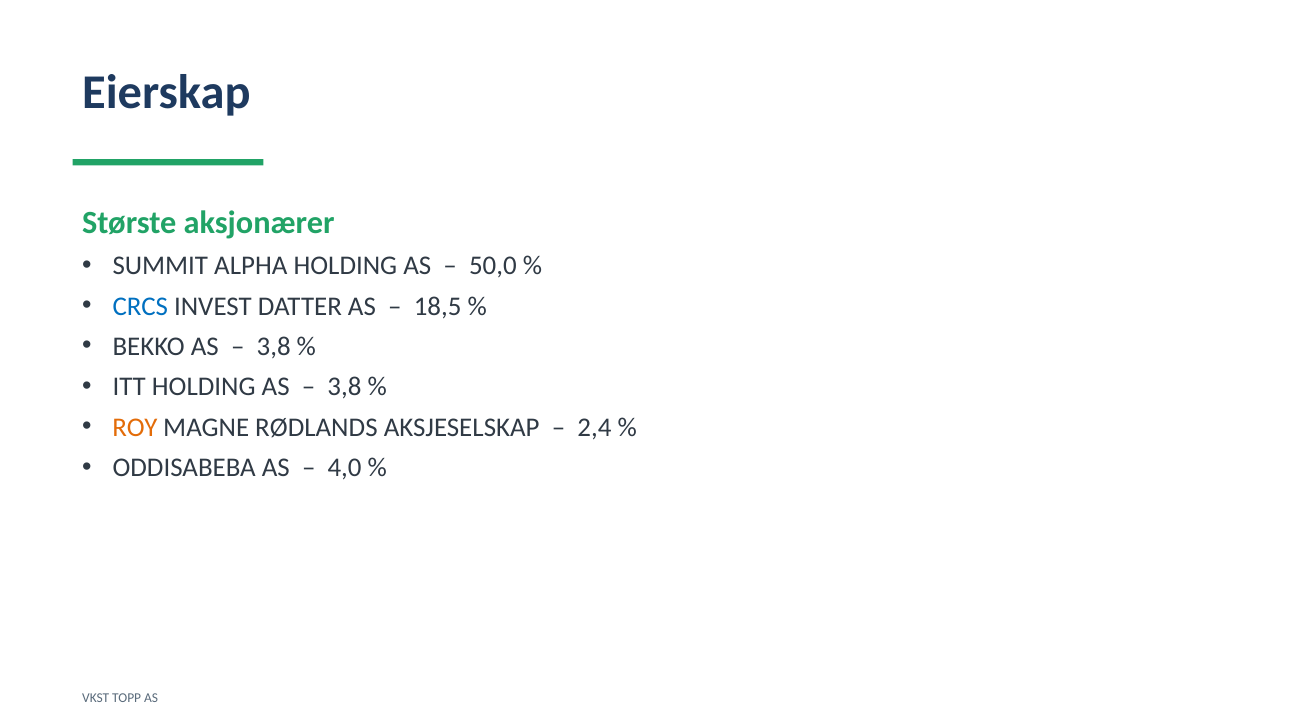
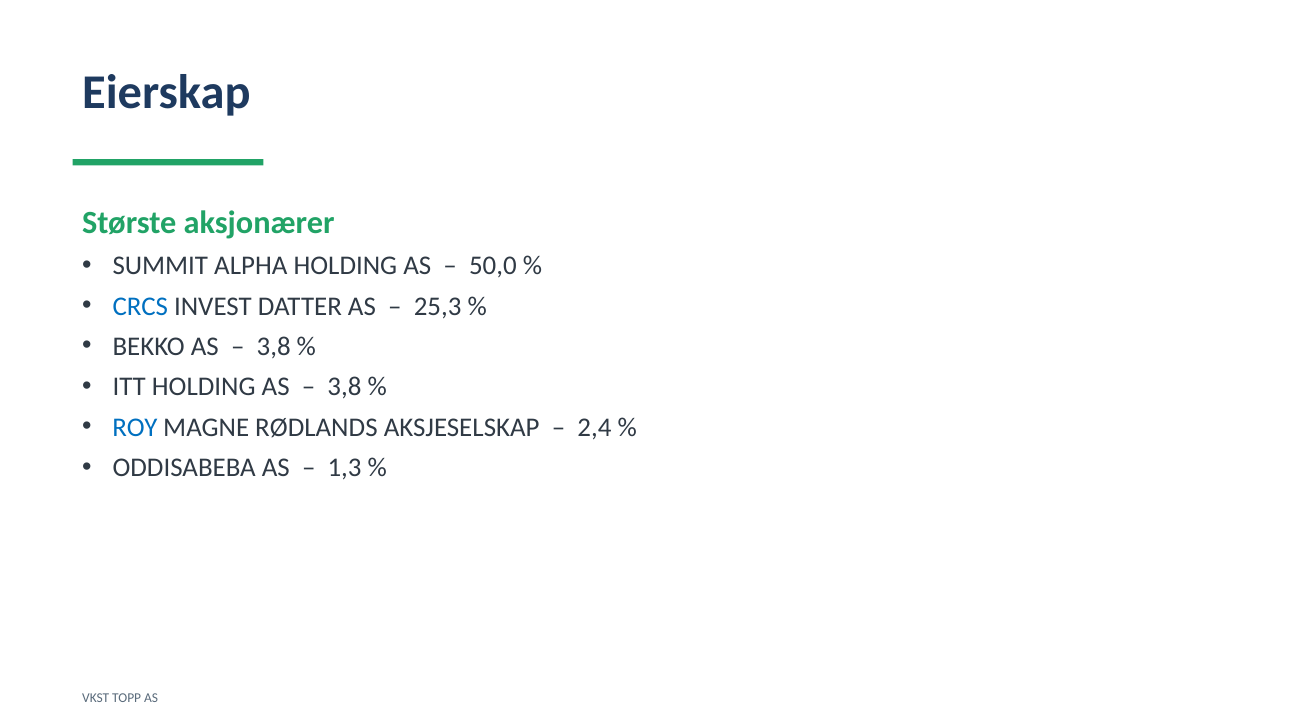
18,5: 18,5 -> 25,3 (438, 306)
ROY colour: orange -> blue (135, 427)
4,0: 4,0 -> 1,3 (345, 468)
